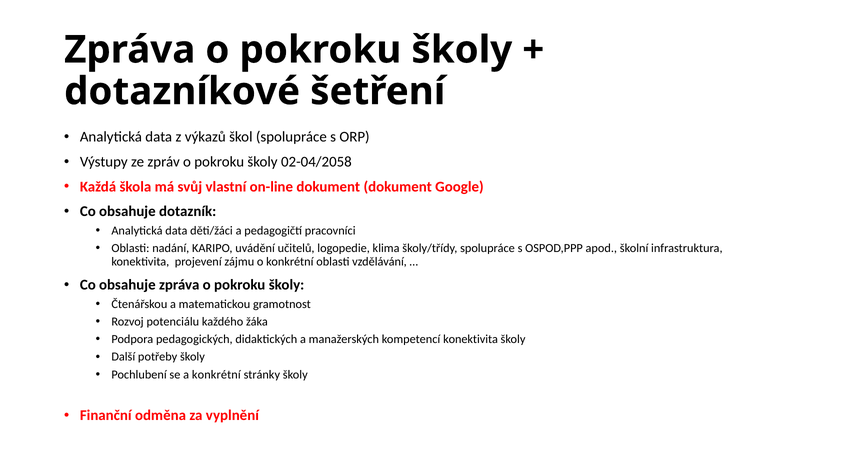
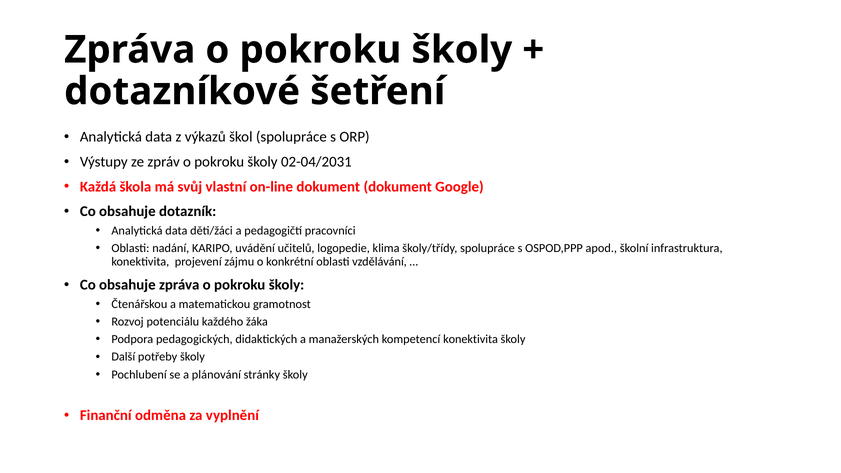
02-04/2058: 02-04/2058 -> 02-04/2031 (316, 162)
a konkrétní: konkrétní -> plánování (216, 375)
